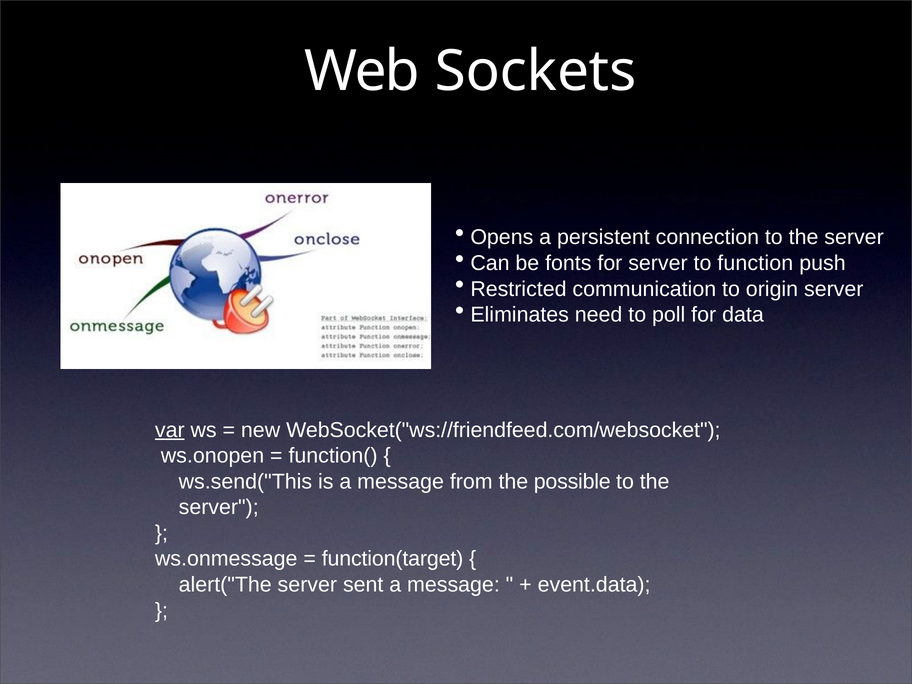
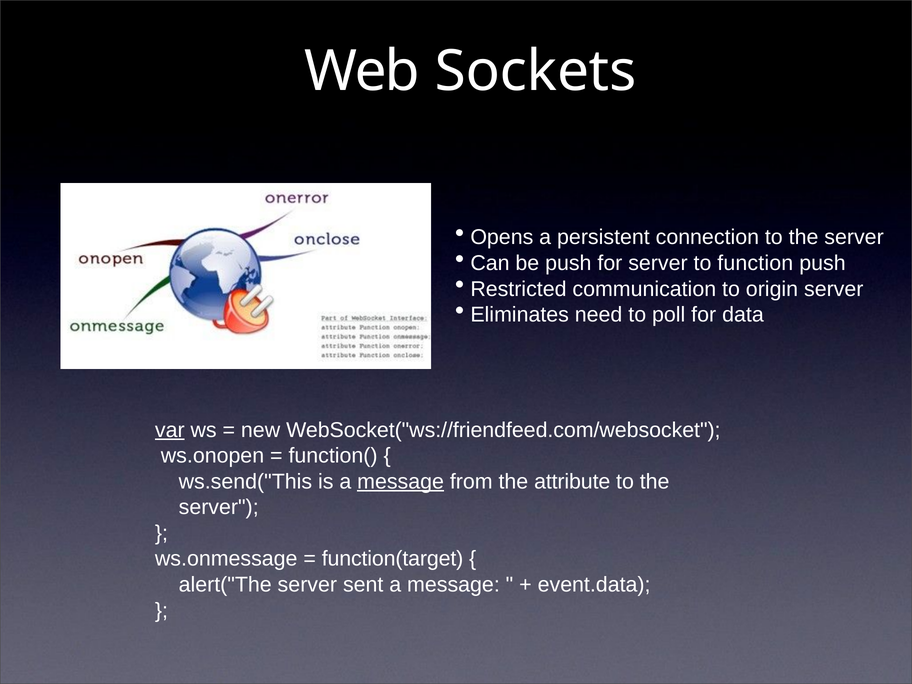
be fonts: fonts -> push (568, 263)
message underline: none -> present (401, 482)
possible: possible -> attribute (572, 482)
